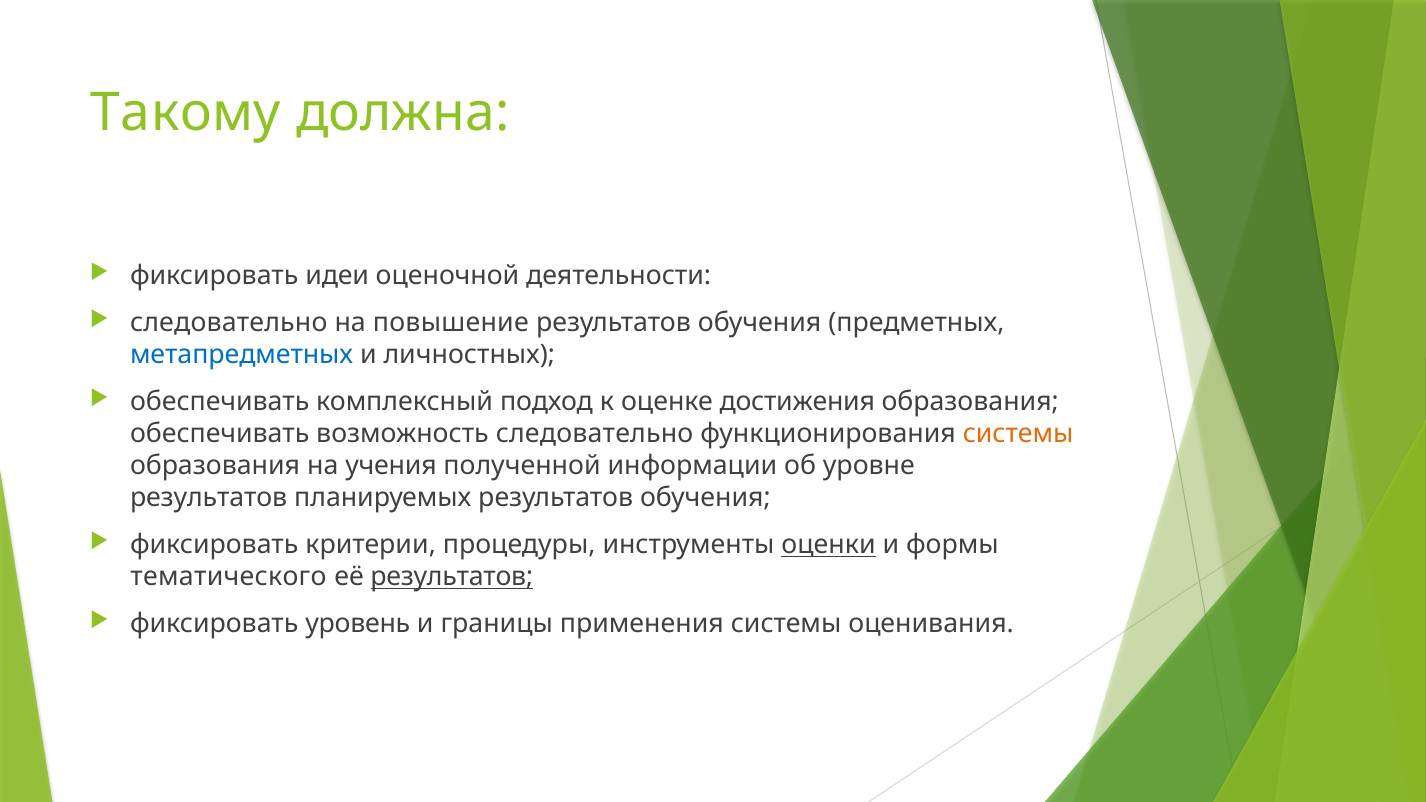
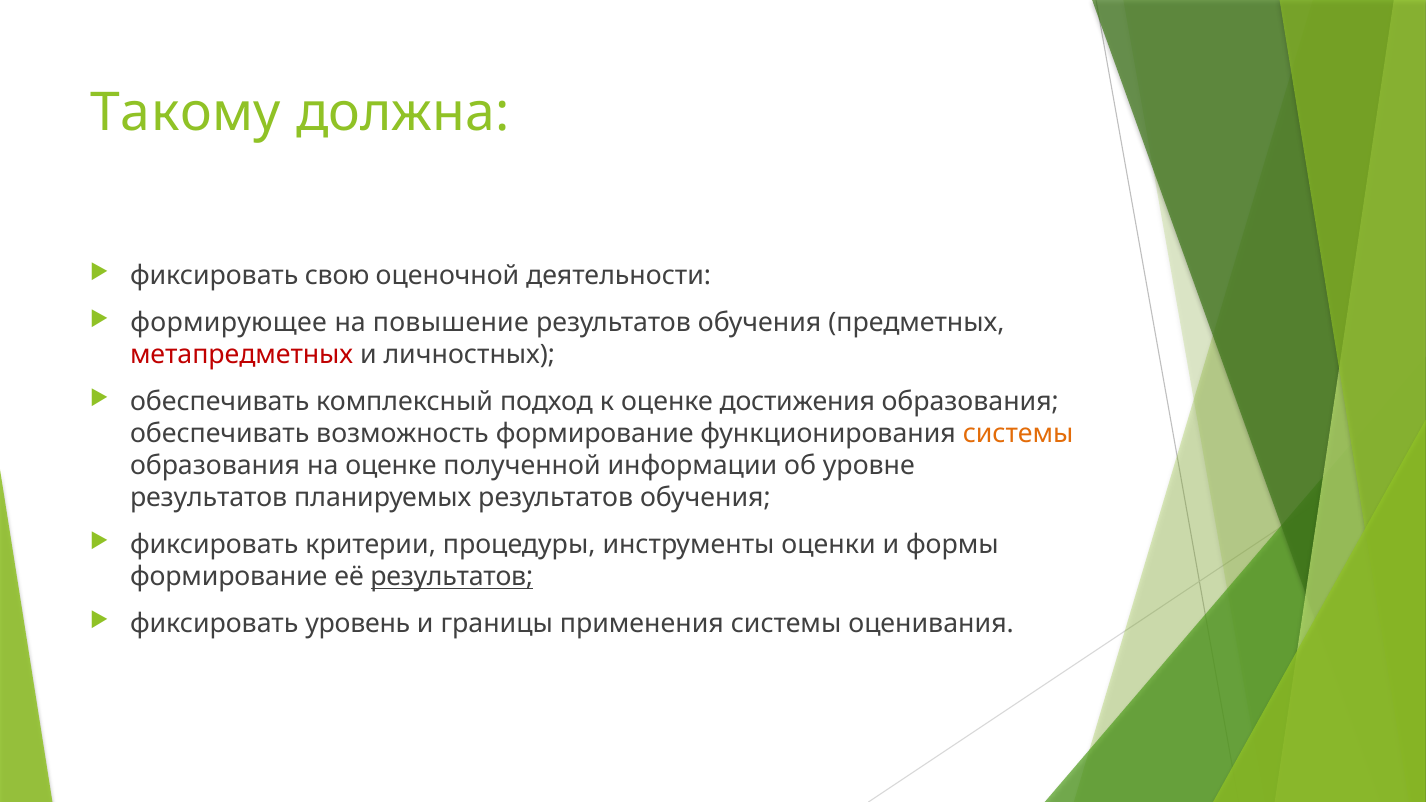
идеи: идеи -> свою (337, 276)
следовательно: следовательно -> формирующее (229, 323)
метапредметных colour: blue -> red (242, 355)
возможность следовательно: следовательно -> формирование (595, 434)
на учения: учения -> оценке (391, 466)
оценки underline: present -> none (829, 545)
тематического: тематического -> формирование (229, 577)
